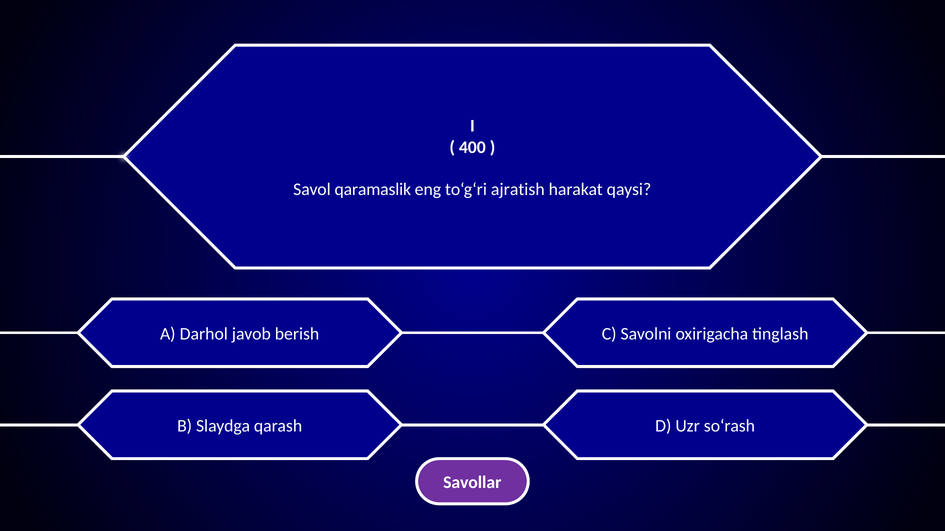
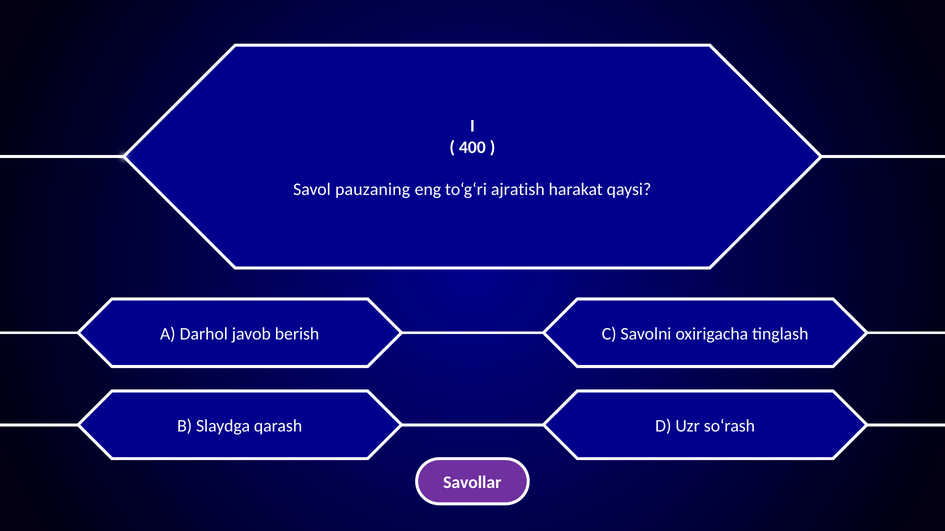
qaramaslik: qaramaslik -> pauzaning (373, 190)
